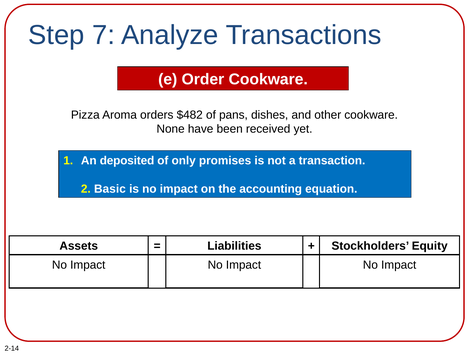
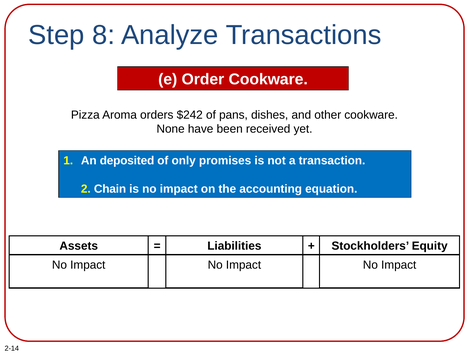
7: 7 -> 8 (104, 35)
$482: $482 -> $242 (190, 115)
Basic: Basic -> Chain (110, 189)
